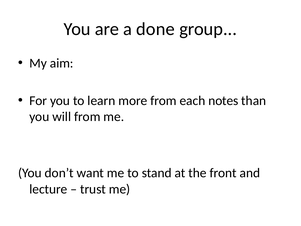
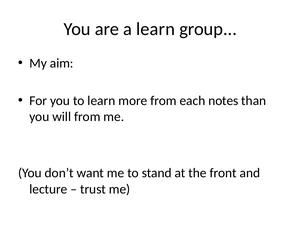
a done: done -> learn (155, 29)
